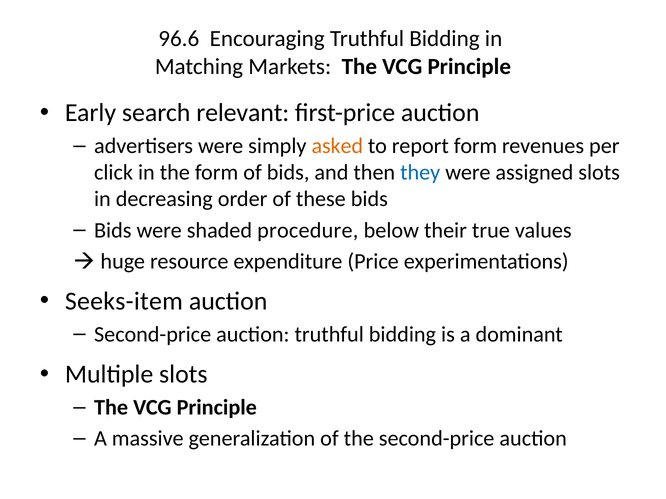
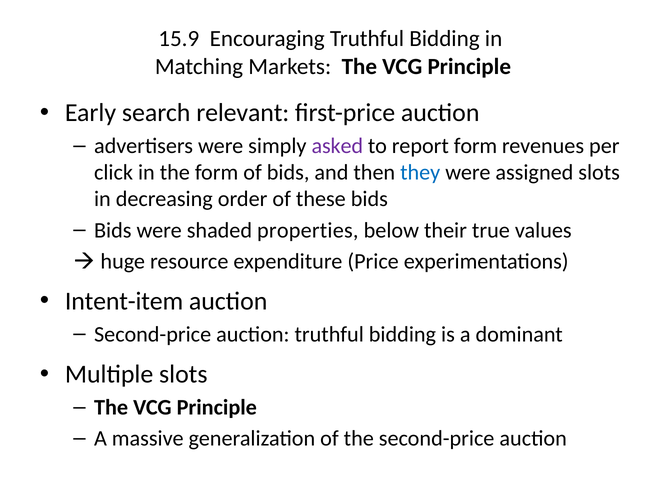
96.6: 96.6 -> 15.9 (179, 39)
asked colour: orange -> purple (337, 146)
procedure: procedure -> properties (308, 230)
Seeks-item: Seeks-item -> Intent-item (124, 302)
